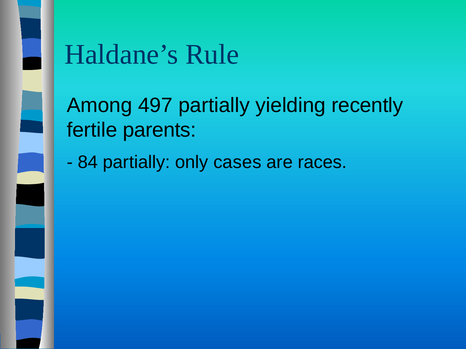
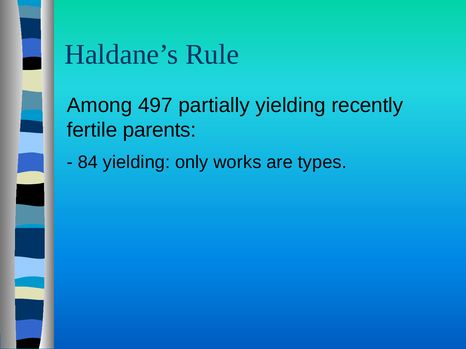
84 partially: partially -> yielding (136, 163)
cases: cases -> works (237, 163)
races: races -> types (322, 163)
